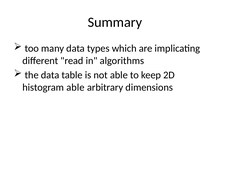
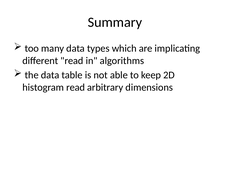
histogram able: able -> read (76, 87)
